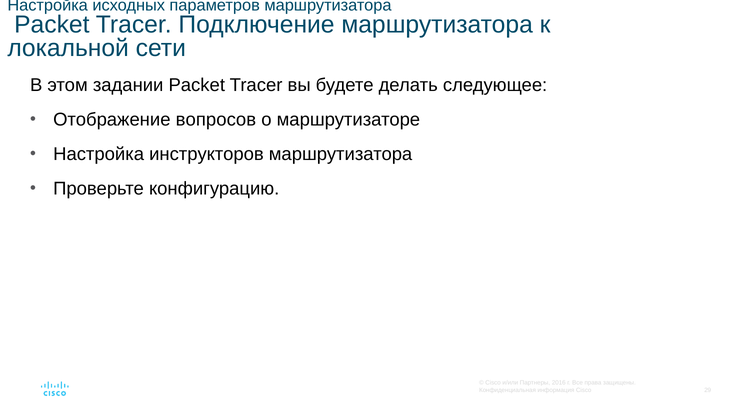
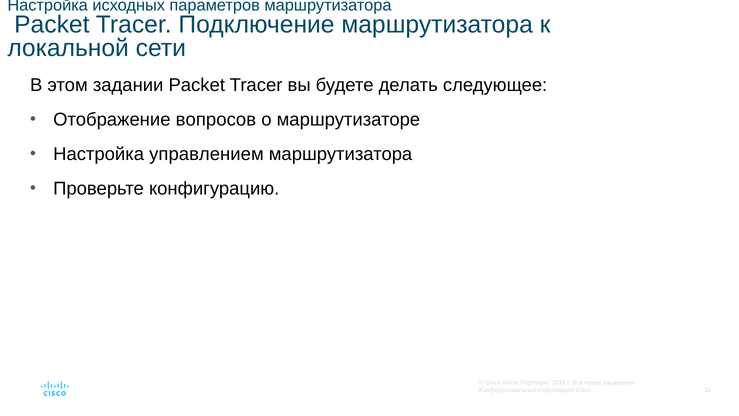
инструкторов: инструкторов -> управлением (206, 154)
